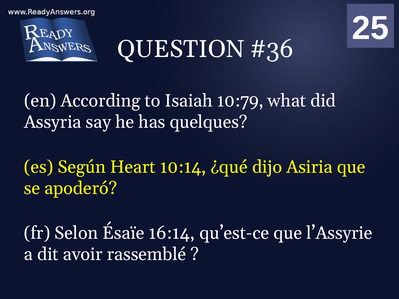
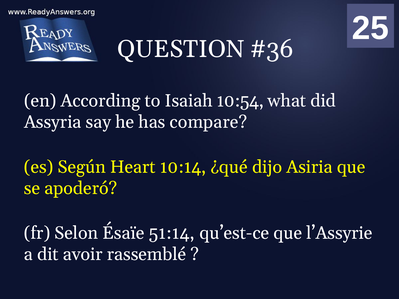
10:79: 10:79 -> 10:54 (240, 101)
quelques: quelques -> compare (208, 122)
16:14: 16:14 -> 51:14 (172, 233)
